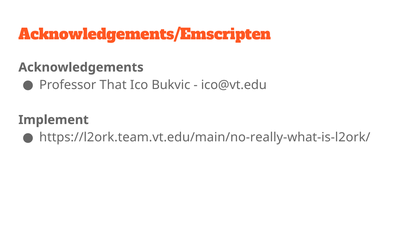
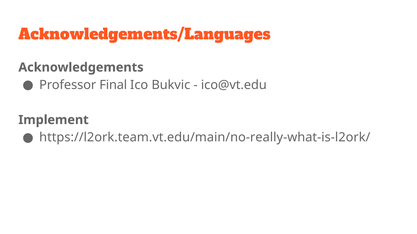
Acknowledgements/Emscripten: Acknowledgements/Emscripten -> Acknowledgements/Languages (145, 35)
That: That -> Final (113, 85)
